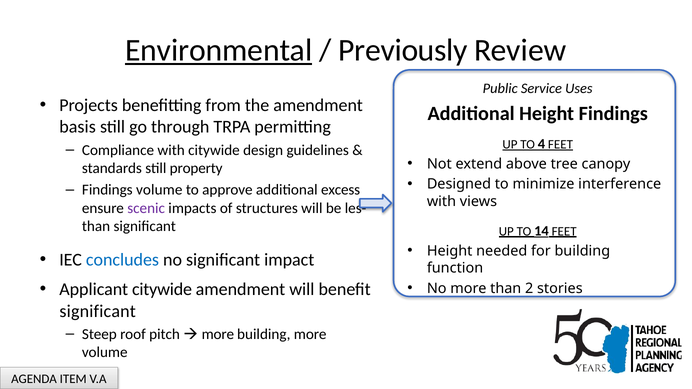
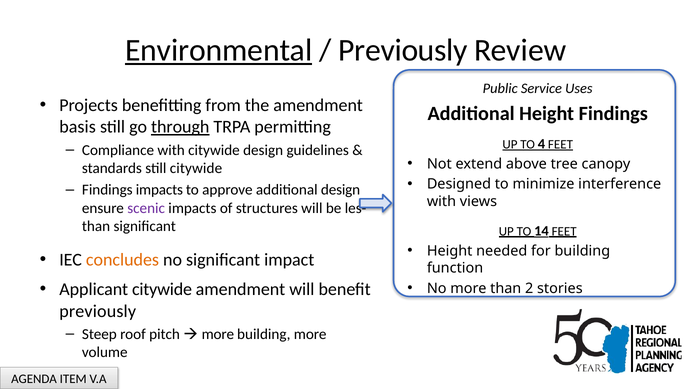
through underline: none -> present (180, 127)
still property: property -> citywide (196, 168)
Findings volume: volume -> impacts (159, 190)
additional excess: excess -> design (341, 190)
concludes colour: blue -> orange (122, 260)
significant: significant -> previously (98, 311)
